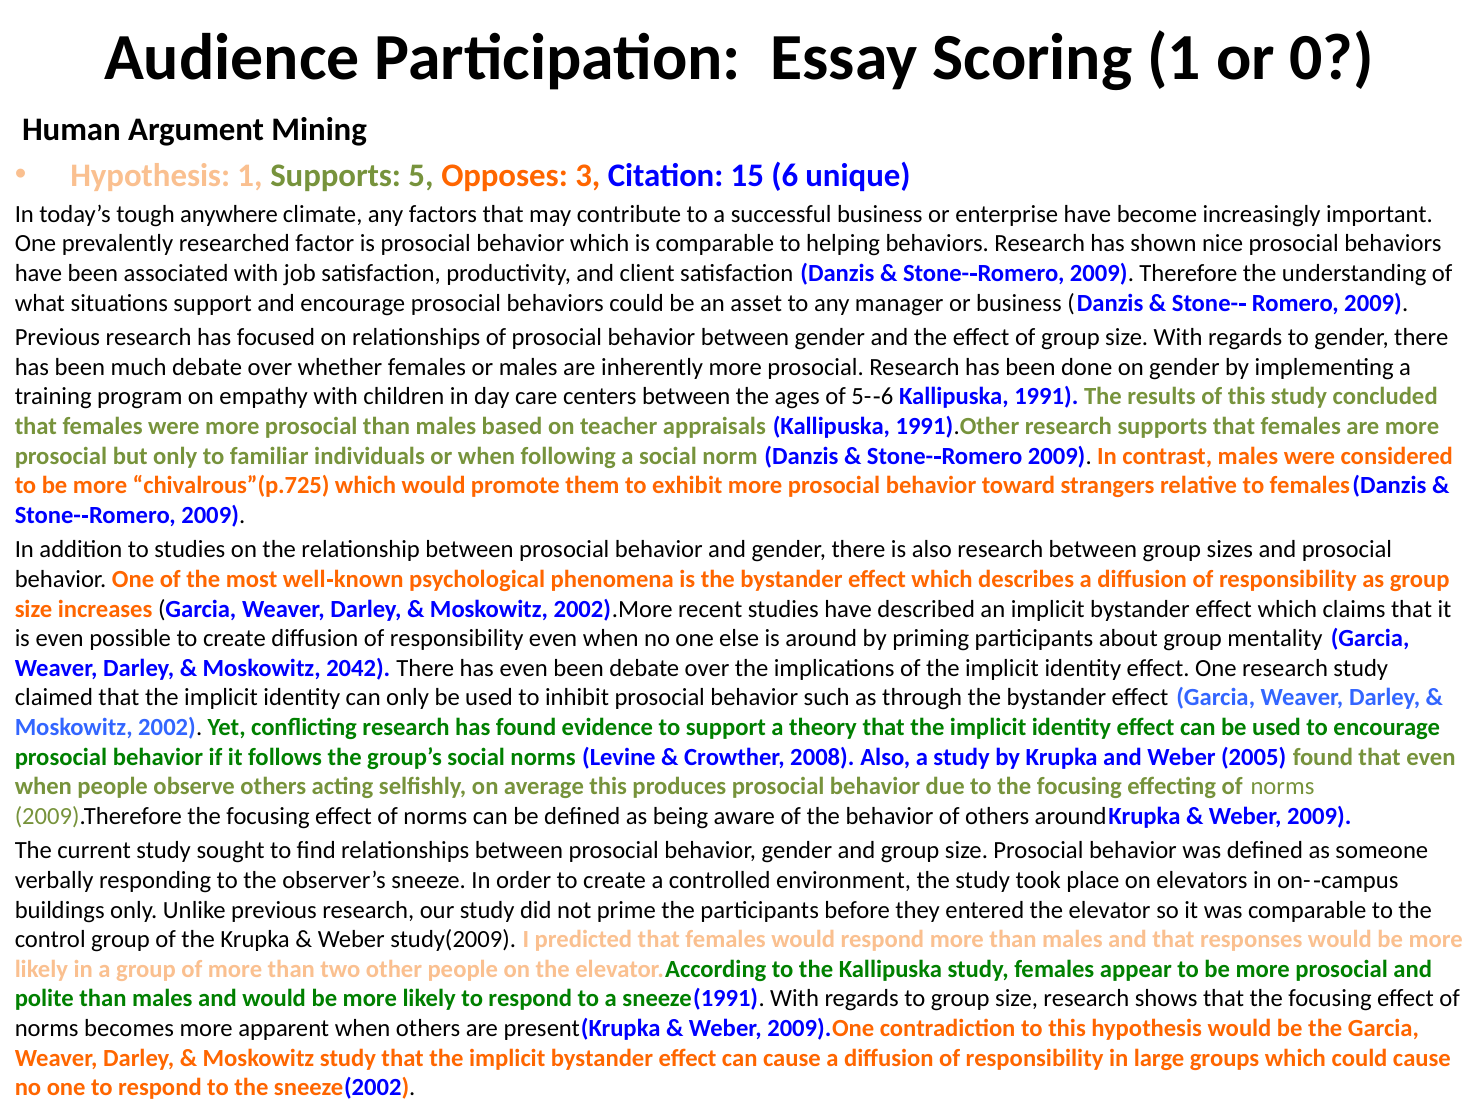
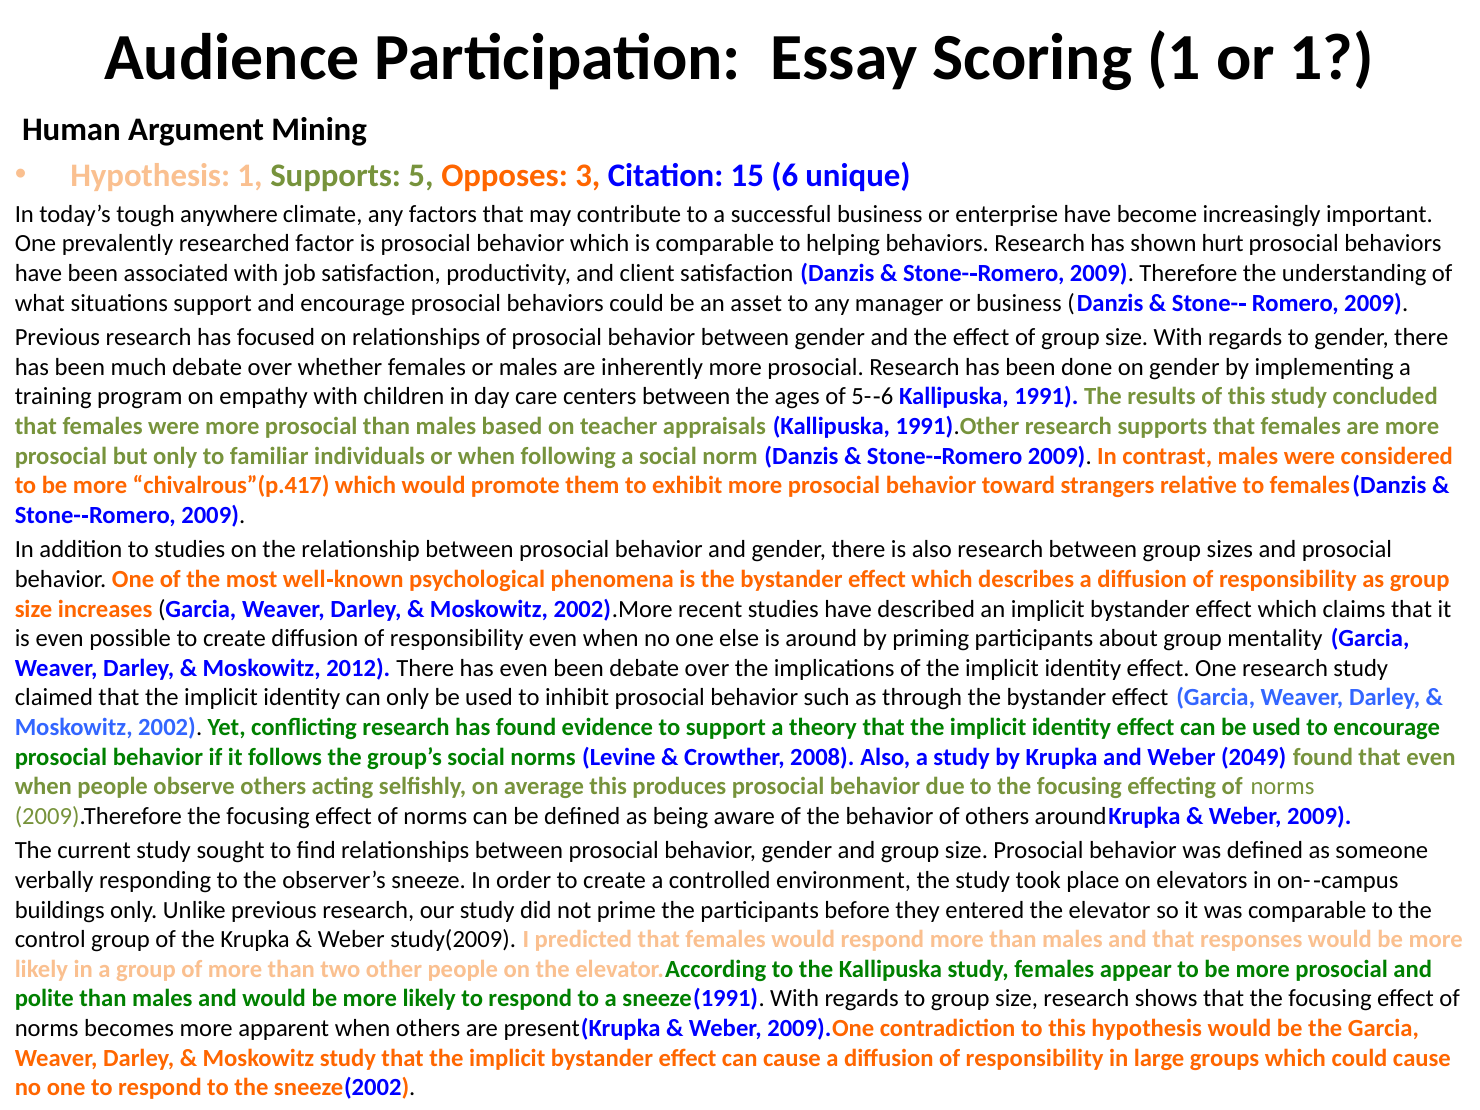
or 0: 0 -> 1 (1332, 58)
nice: nice -> hurt (1223, 244)
chivalrous”(p.725: chivalrous”(p.725 -> chivalrous”(p.417 (231, 486)
2042: 2042 -> 2012 (358, 668)
2005: 2005 -> 2049 (1254, 757)
